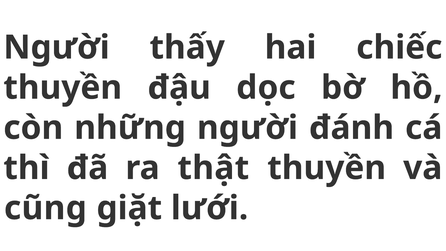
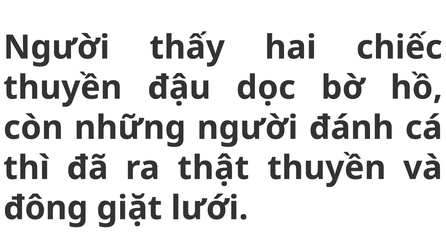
cũng: cũng -> đông (46, 208)
